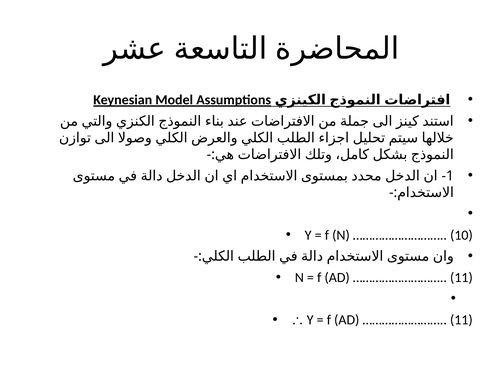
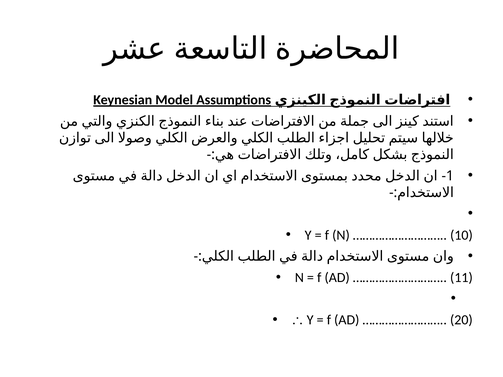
11: 11 -> 20 (461, 320)
